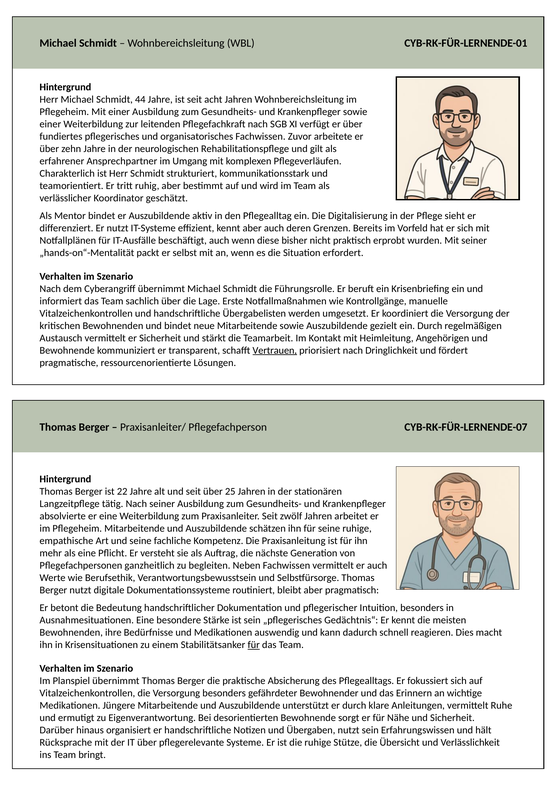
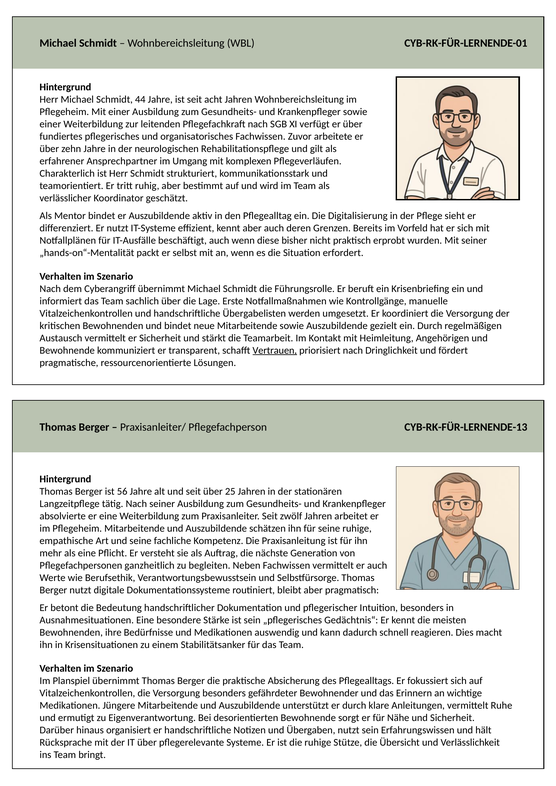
CYB-RK-FÜR-LERNENDE-07: CYB-RK-FÜR-LERNENDE-07 -> CYB-RK-FÜR-LERNENDE-13 (466, 427)
22: 22 -> 56 (122, 492)
für underline: present -> none (254, 646)
